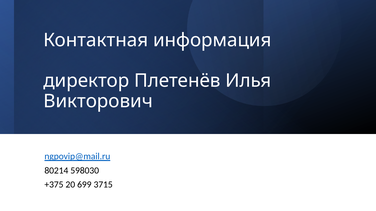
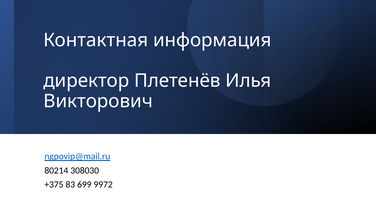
598030: 598030 -> 308030 (85, 171)
20: 20 -> 83 (70, 185)
3715: 3715 -> 9972 (103, 185)
